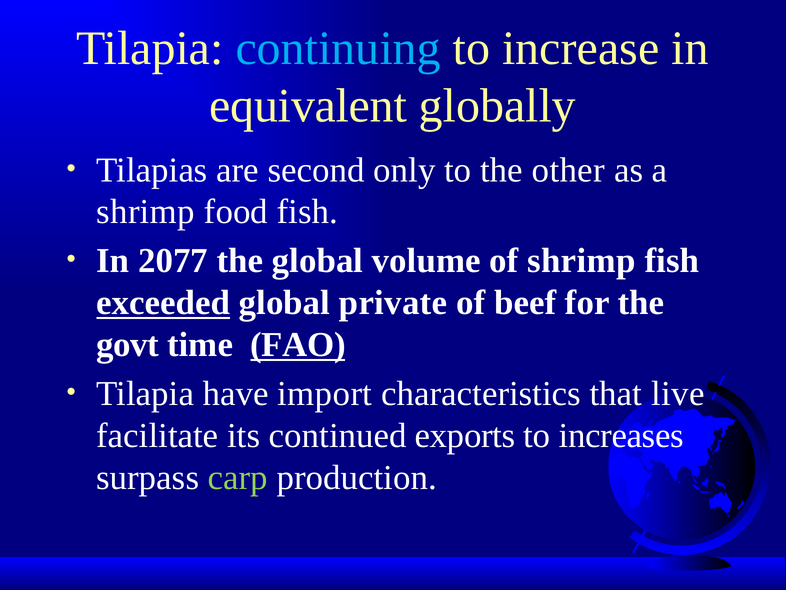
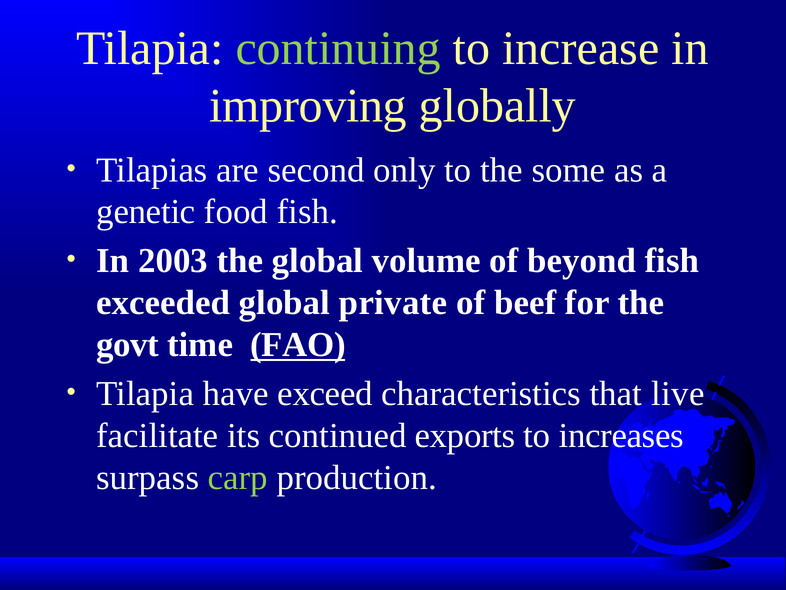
continuing colour: light blue -> light green (338, 48)
equivalent: equivalent -> improving (308, 106)
other: other -> some (568, 170)
shrimp: shrimp -> genetic (146, 212)
2077: 2077 -> 2003 (173, 261)
of shrimp: shrimp -> beyond (582, 261)
exceeded underline: present -> none (163, 303)
import: import -> exceed (325, 393)
